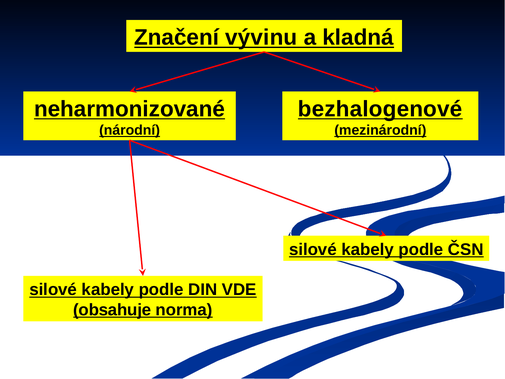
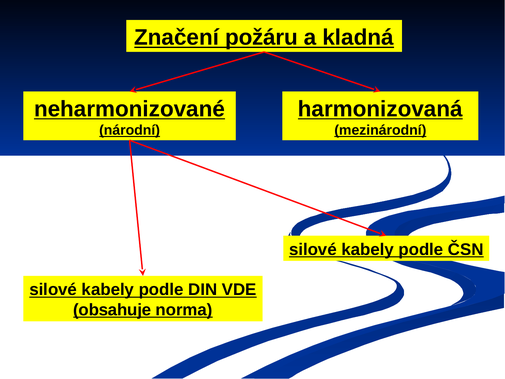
vývinu: vývinu -> požáru (262, 38)
bezhalogenové: bezhalogenové -> harmonizovaná (380, 109)
